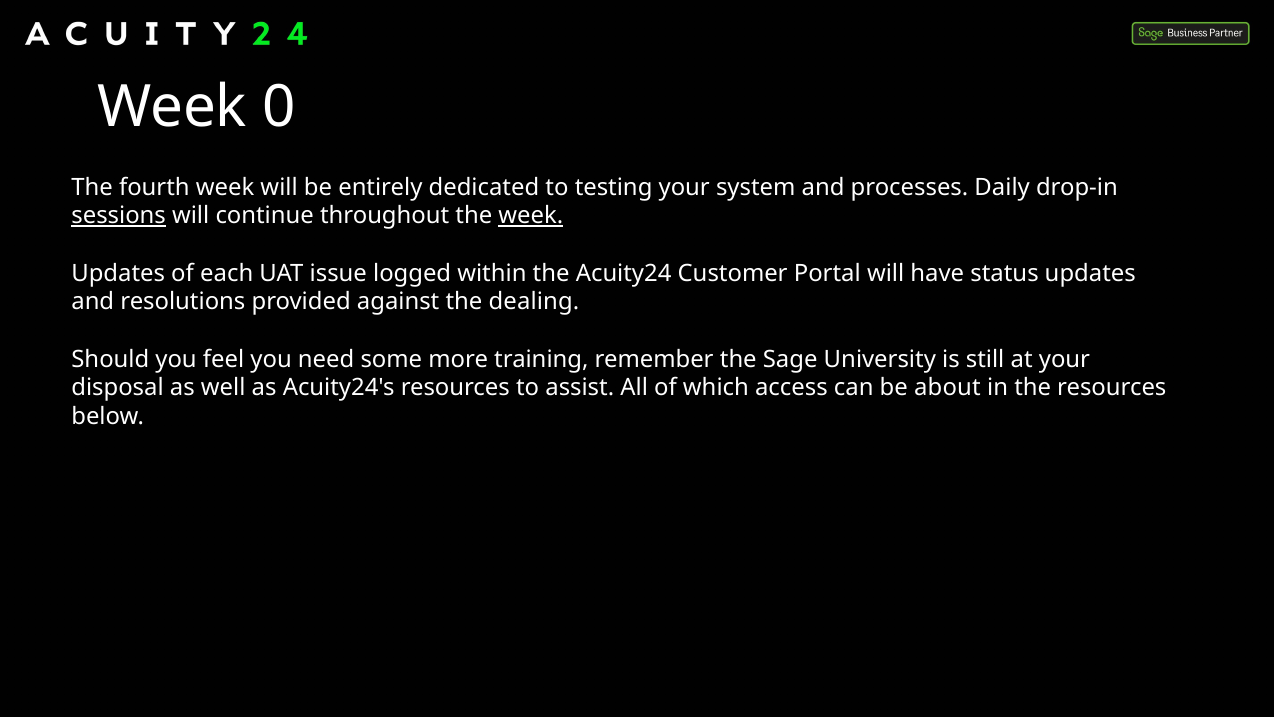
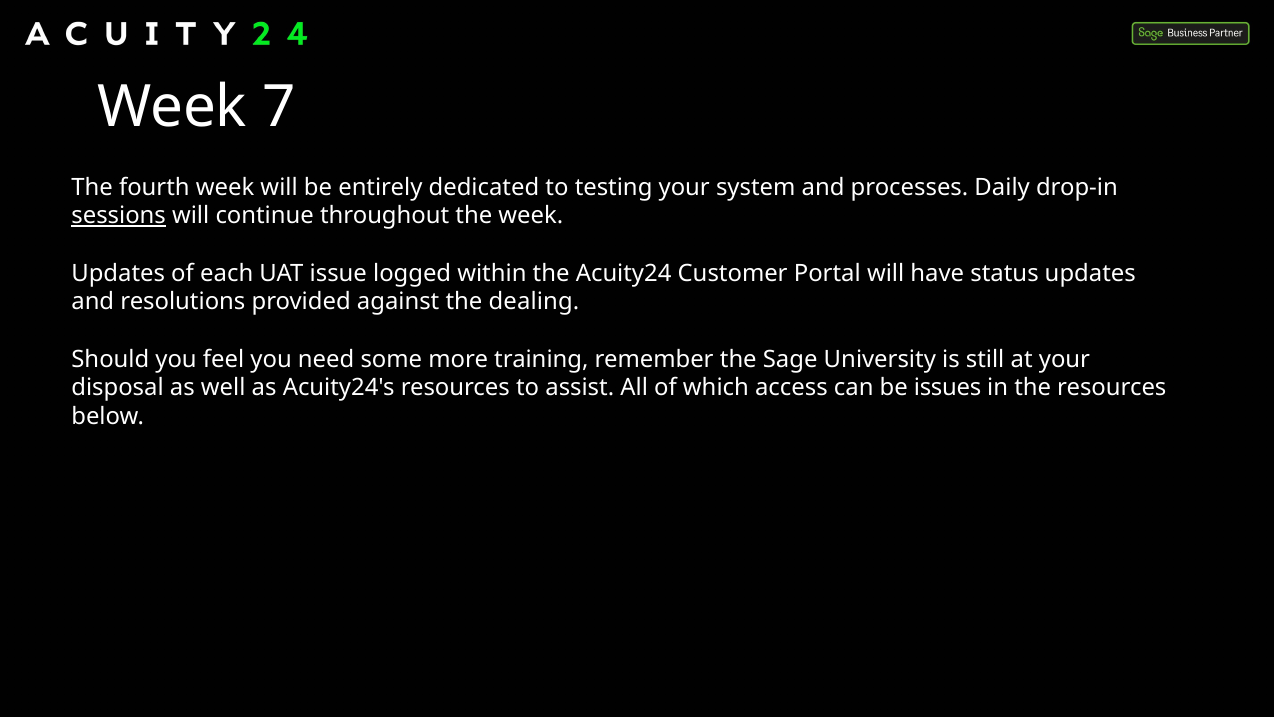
0: 0 -> 7 (279, 107)
week underline: present -> none (531, 216)
about: about -> issues (948, 388)
